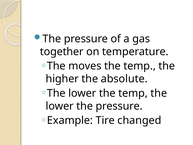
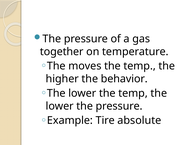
absolute: absolute -> behavior (124, 79)
changed: changed -> absolute (139, 120)
